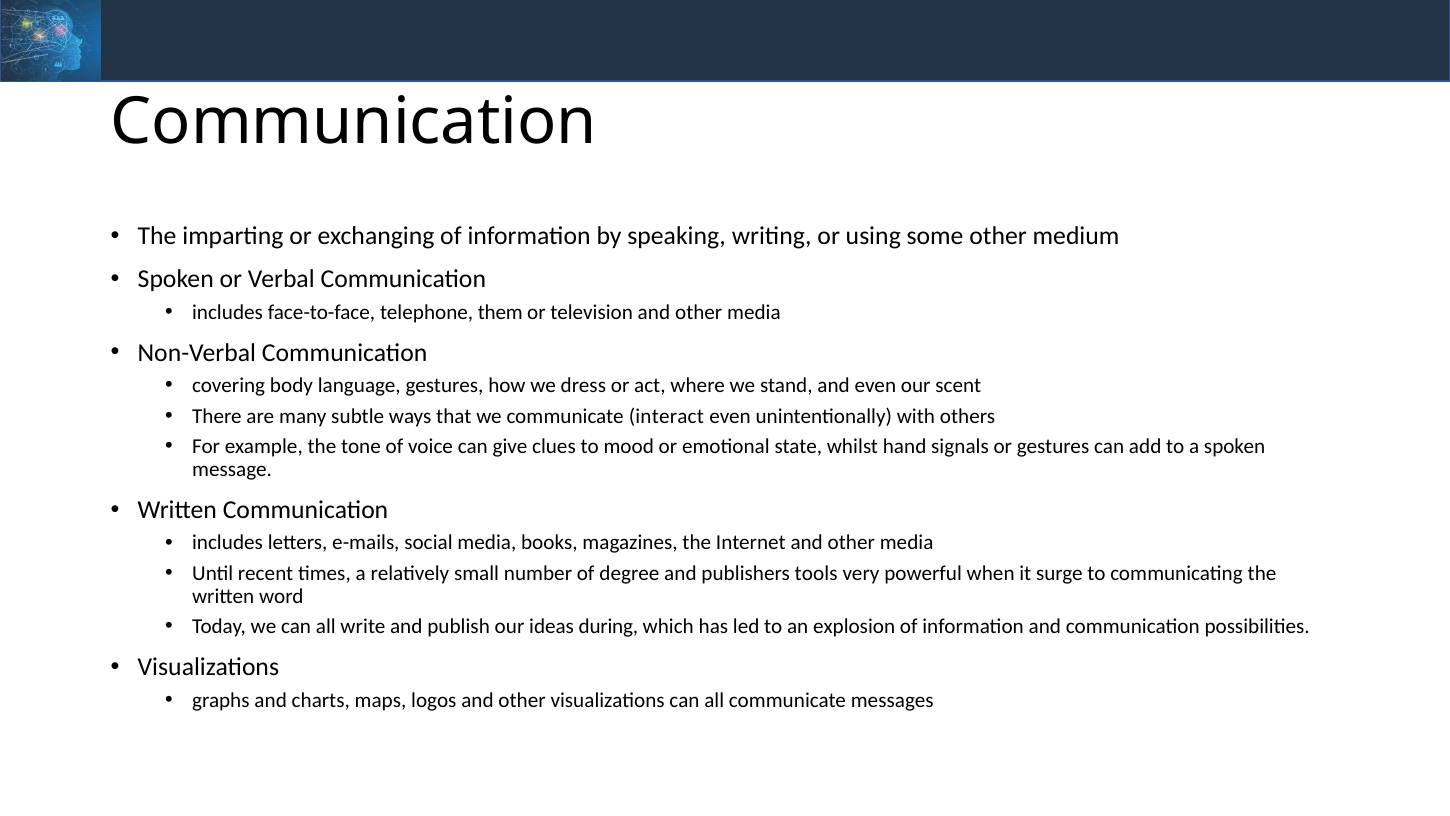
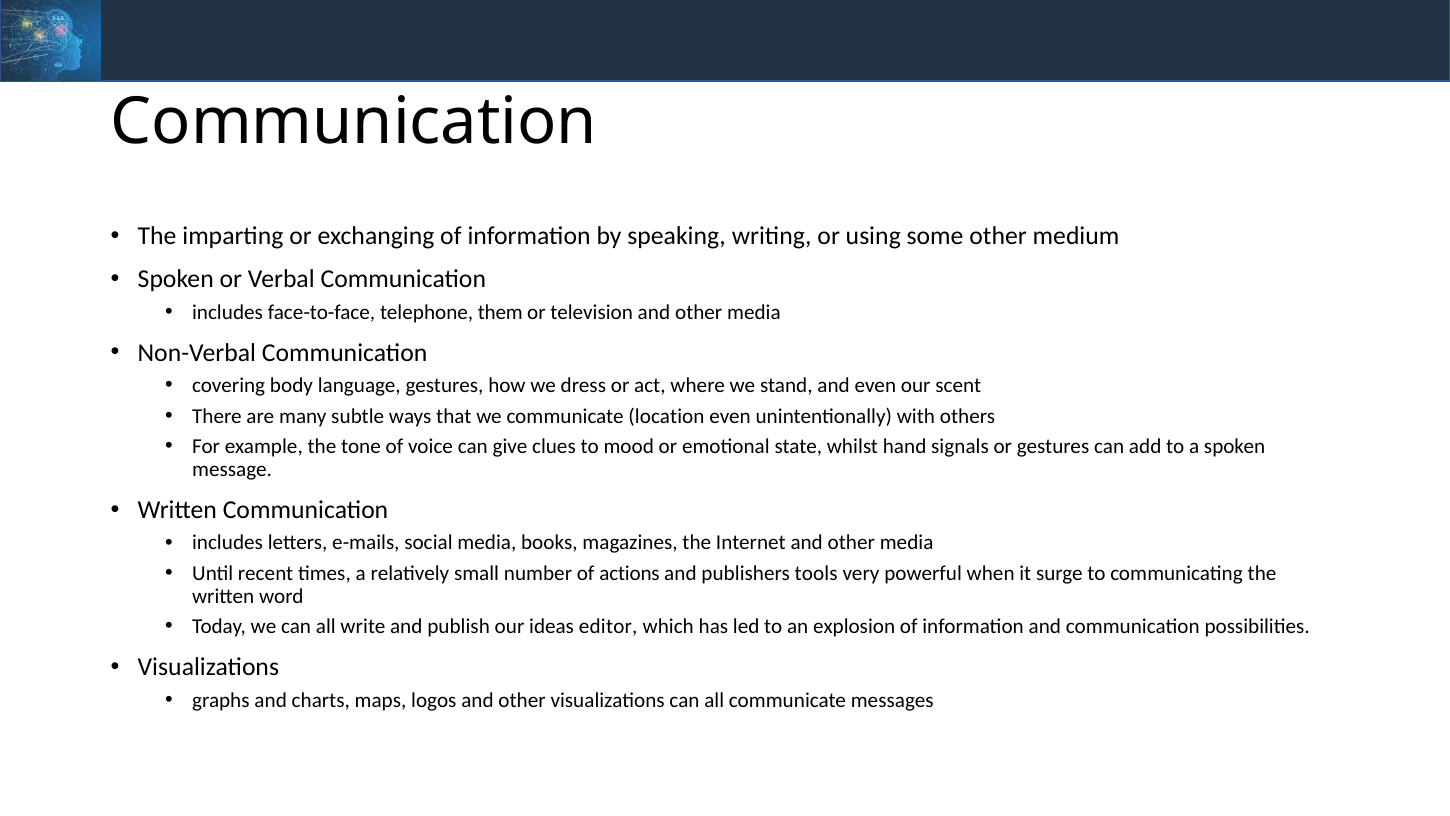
interact: interact -> location (666, 416)
degree: degree -> actions (630, 573)
during: during -> editor (608, 626)
